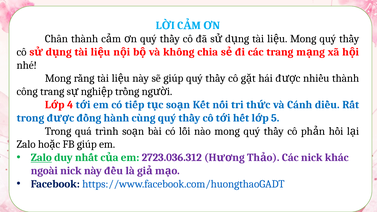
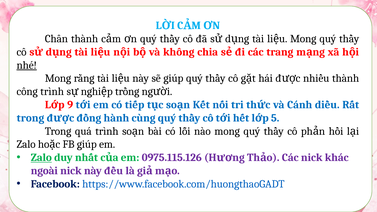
nhé underline: none -> present (27, 65)
công trang: trang -> trình (52, 92)
4: 4 -> 9 (70, 105)
2723.036.312: 2723.036.312 -> 0975.115.126 (172, 158)
